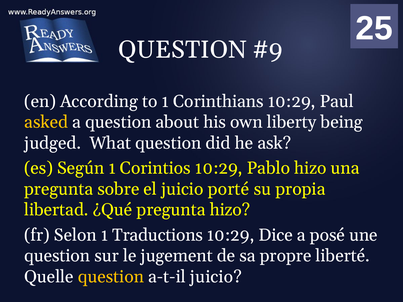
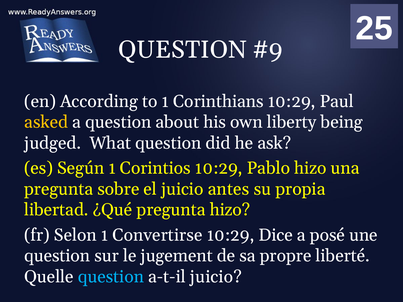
porté: porté -> antes (228, 189)
Traductions: Traductions -> Convertirse (157, 235)
question colour: yellow -> light blue (111, 277)
